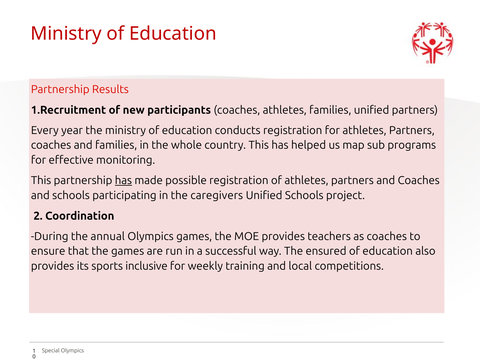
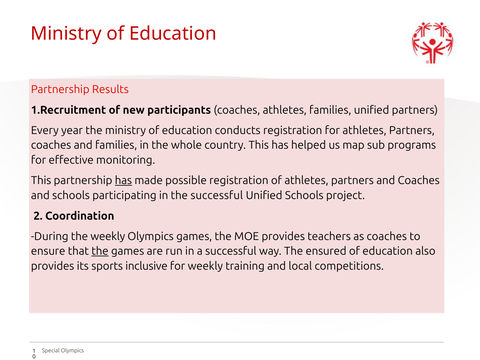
the caregivers: caregivers -> successful (217, 195)
the annual: annual -> weekly (108, 236)
the underline: none -> present (100, 251)
